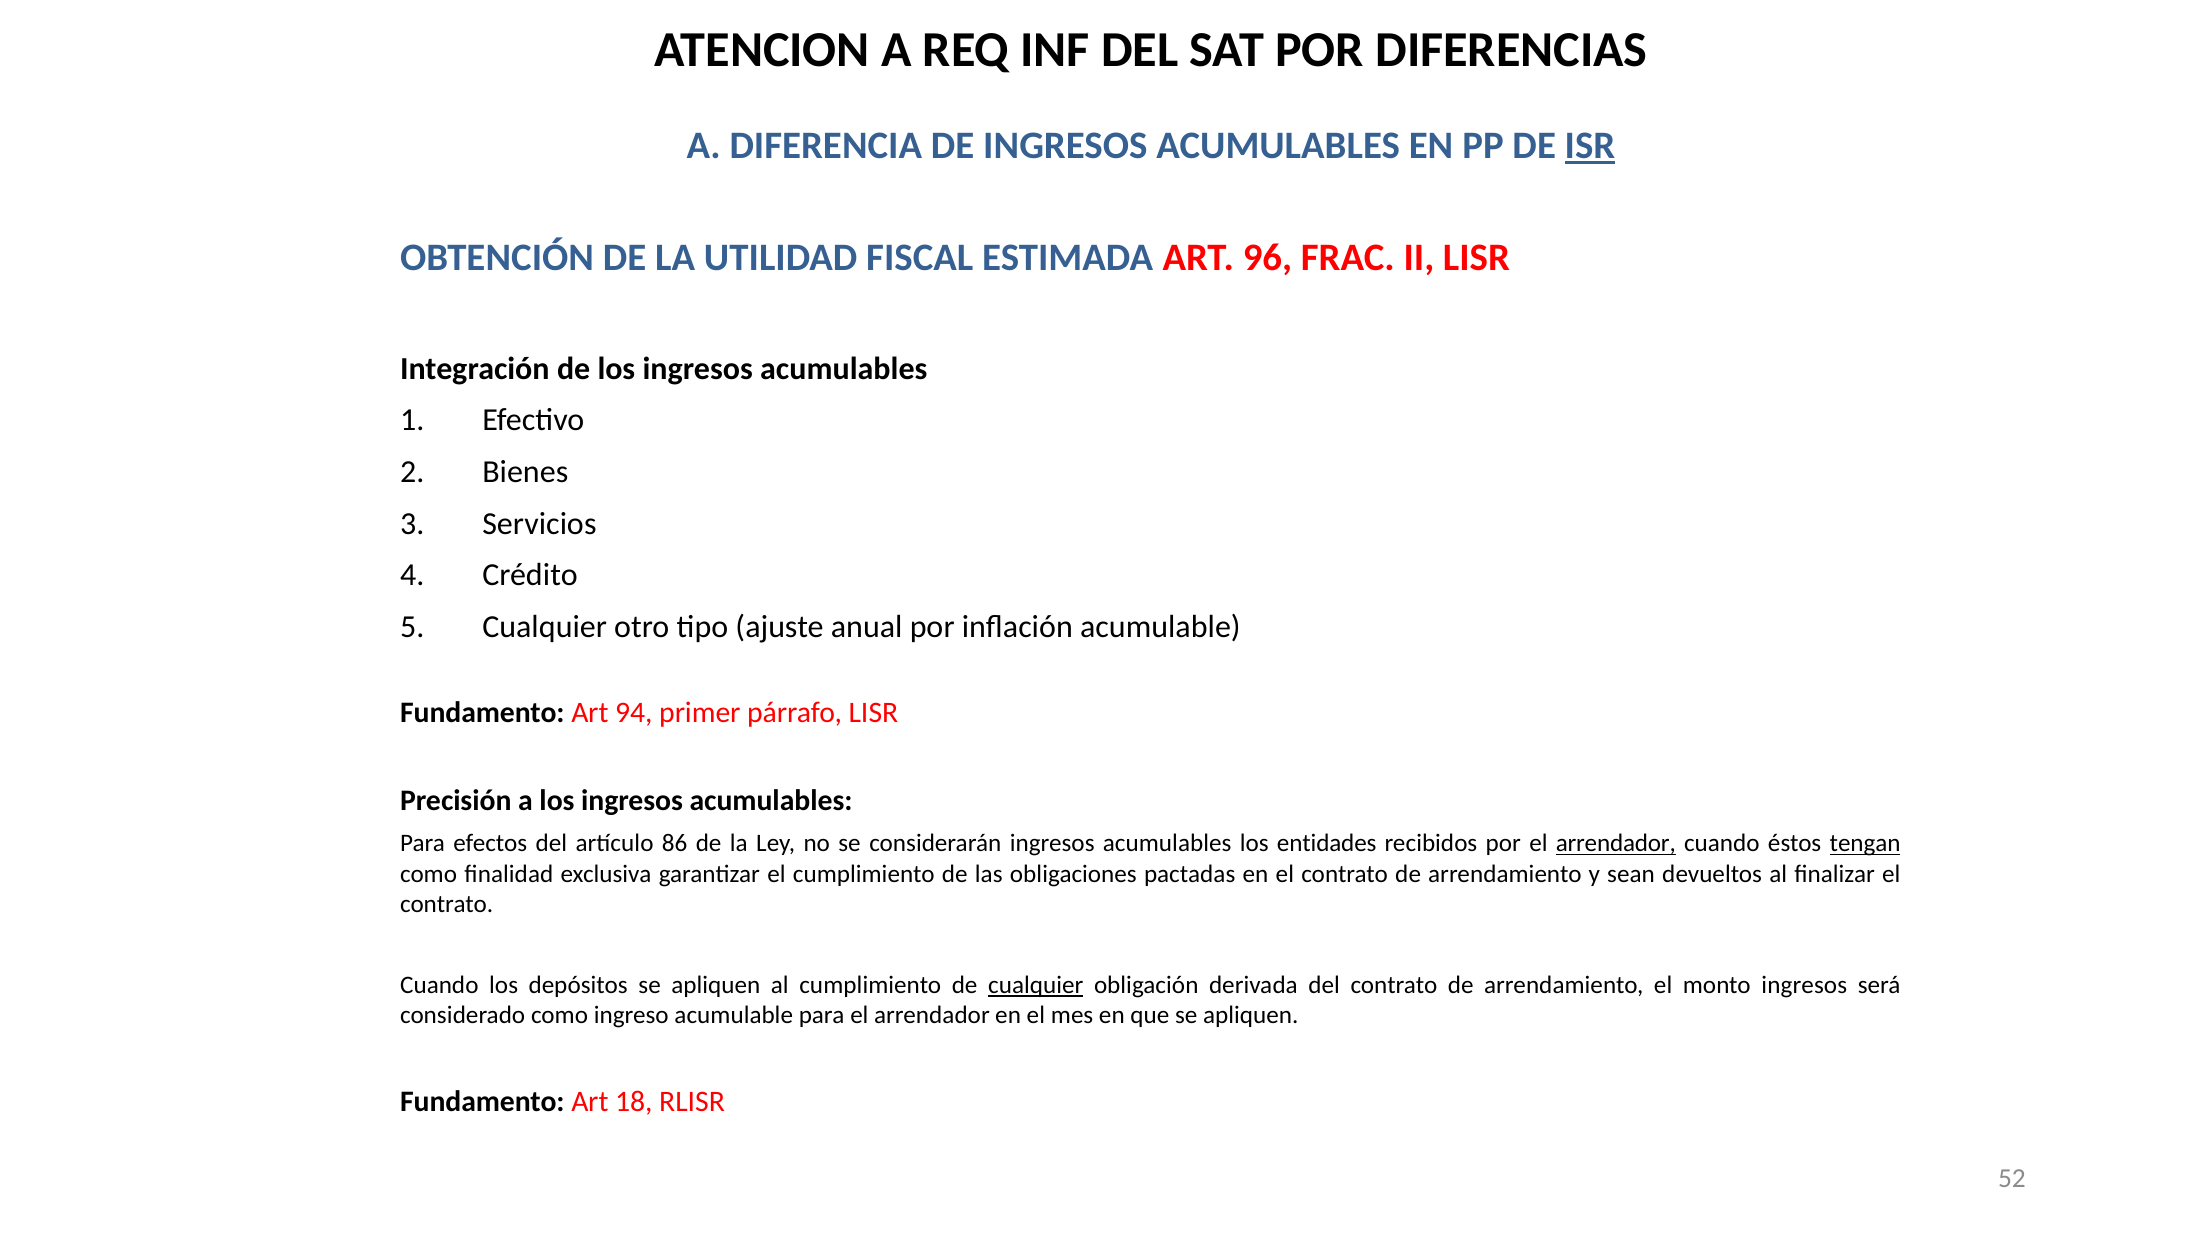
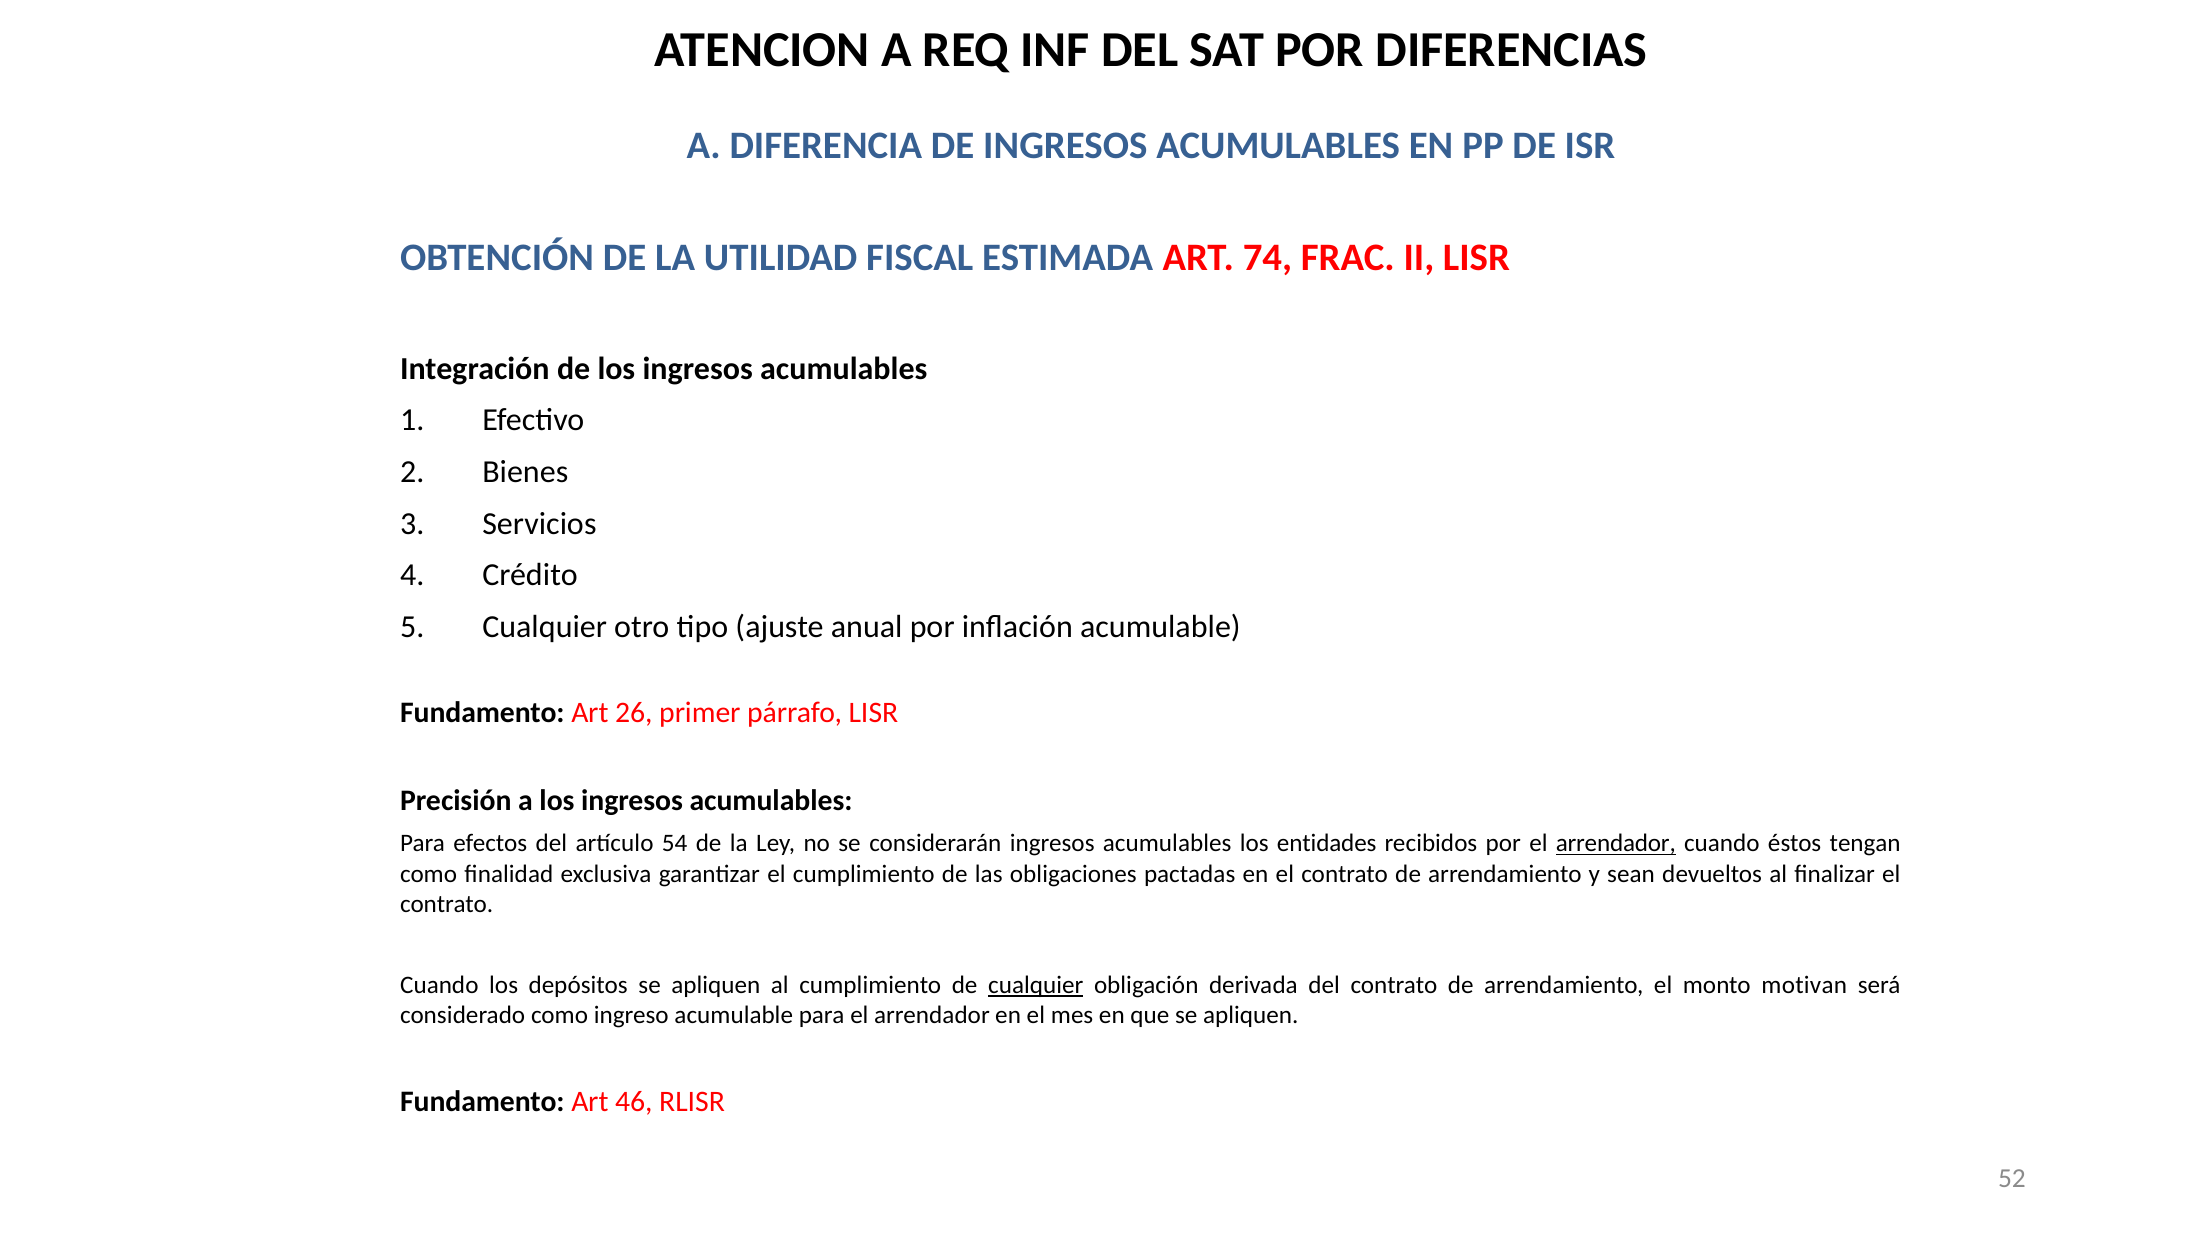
ISR underline: present -> none (1590, 146)
96: 96 -> 74 (1267, 257)
94: 94 -> 26 (634, 712)
86: 86 -> 54 (675, 843)
tengan underline: present -> none (1865, 843)
monto ingresos: ingresos -> motivan (1804, 985)
18: 18 -> 46 (634, 1101)
